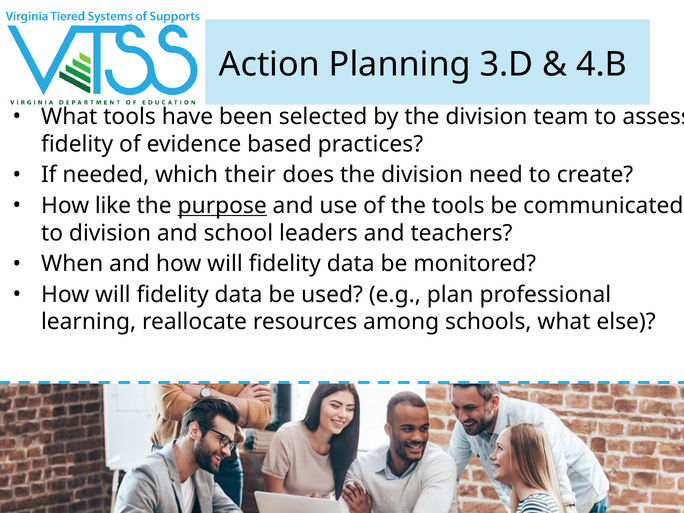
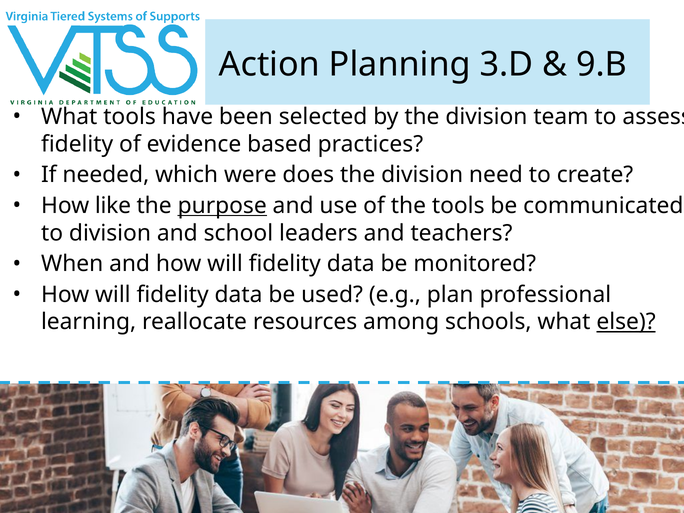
4.B: 4.B -> 9.B (602, 64)
their: their -> were (250, 175)
else underline: none -> present (626, 322)
